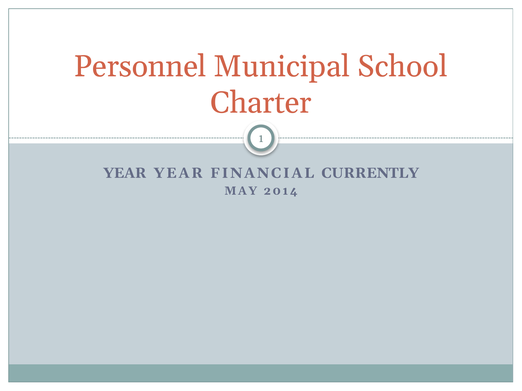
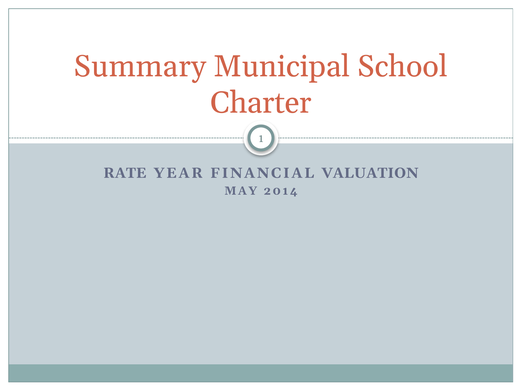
Personnel: Personnel -> Summary (140, 67)
YEAR: YEAR -> RATE (125, 173)
CURRENTLY: CURRENTLY -> VALUATION (370, 173)
